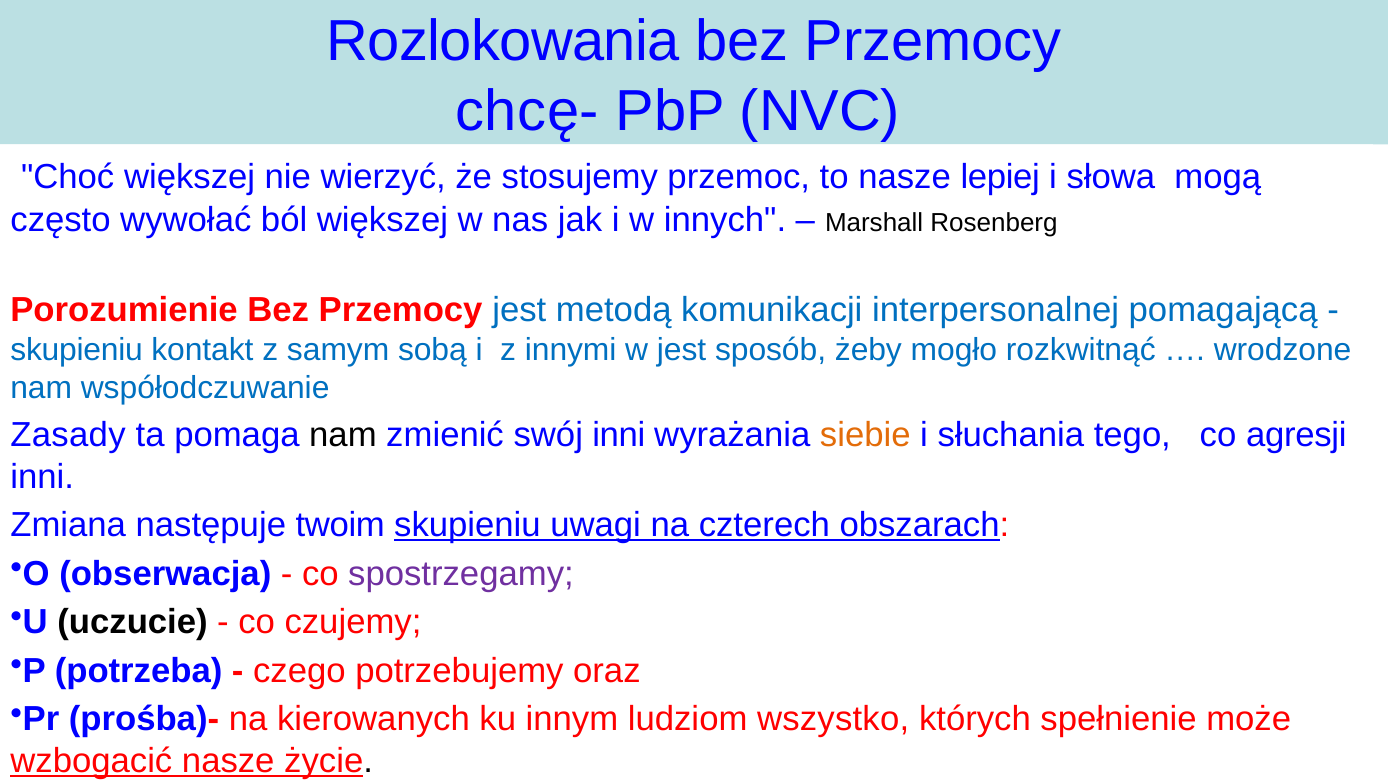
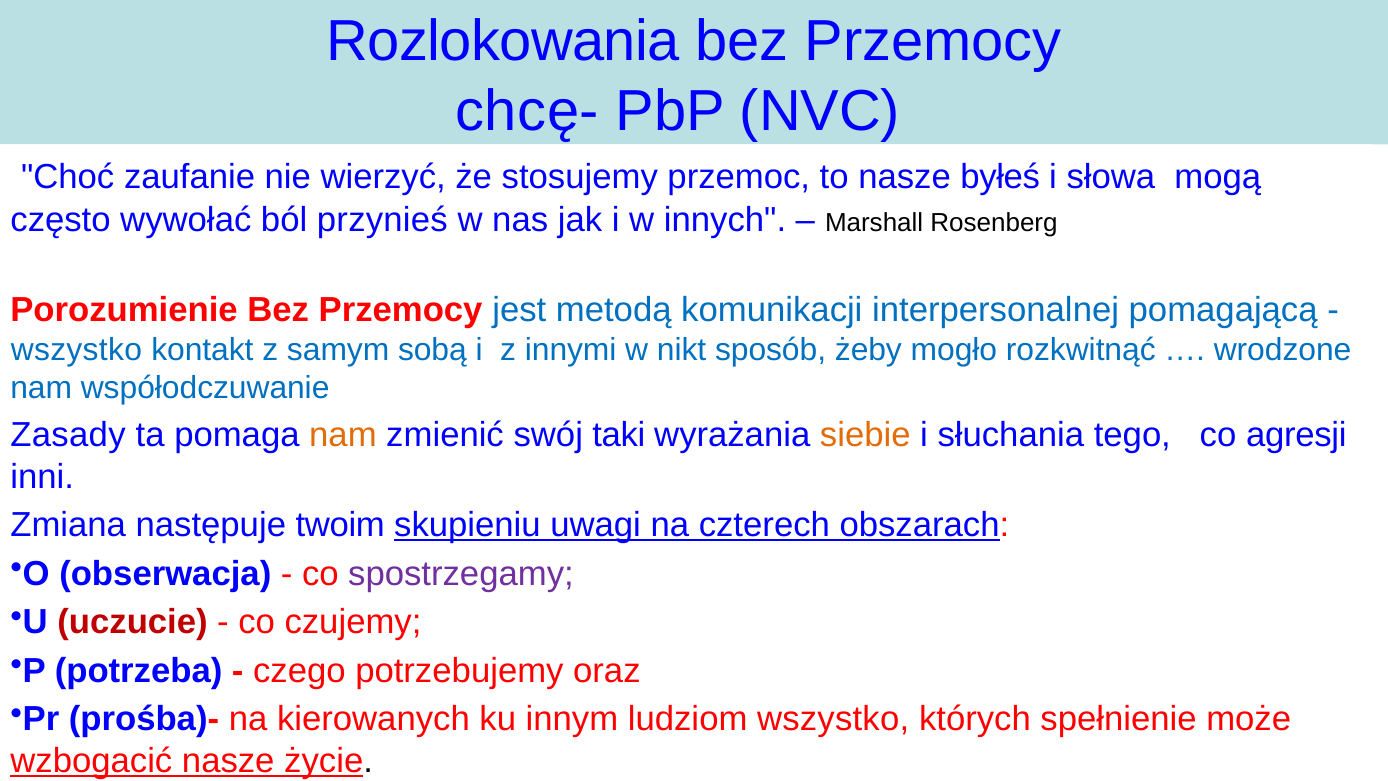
Choć większej: większej -> zaufanie (190, 177)
lepiej: lepiej -> byłeś (1000, 177)
ból większej: większej -> przynieś (382, 220)
skupieniu: skupieniu -> wszystko (76, 350)
w jest: jest -> nikt (682, 350)
nam colour: black -> orange (343, 435)
swój inni: inni -> taki (619, 435)
uczucie colour: black -> red (133, 622)
